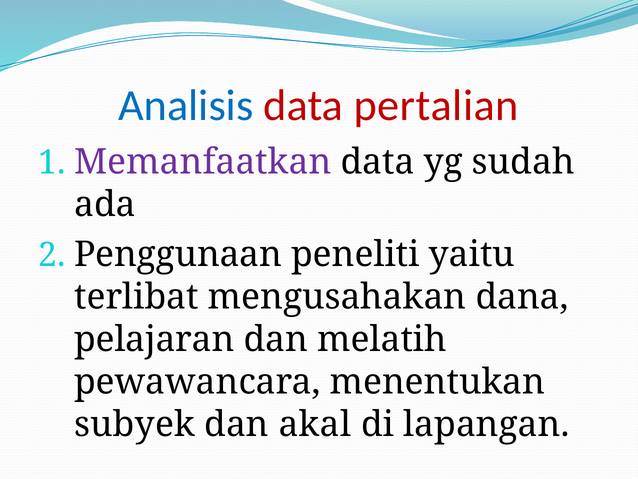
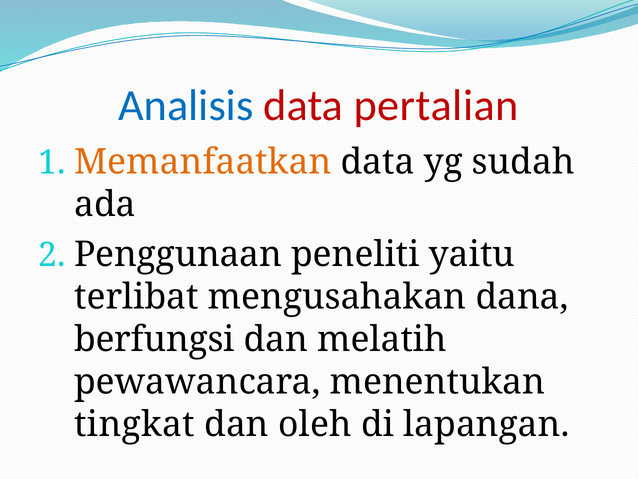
Memanfaatkan colour: purple -> orange (203, 162)
pelajaran: pelajaran -> berfungsi (154, 339)
subyek: subyek -> tingkat (134, 424)
akal: akal -> oleh (315, 424)
